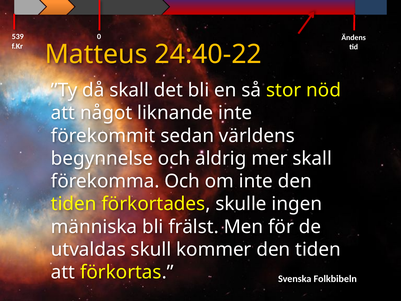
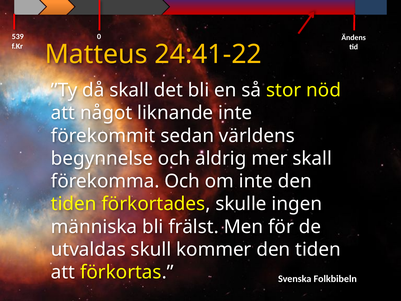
24:40-22: 24:40-22 -> 24:41-22 (208, 54)
